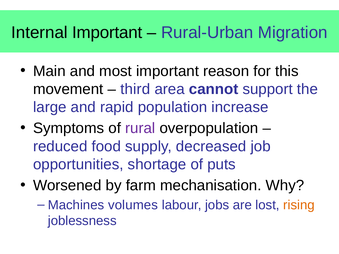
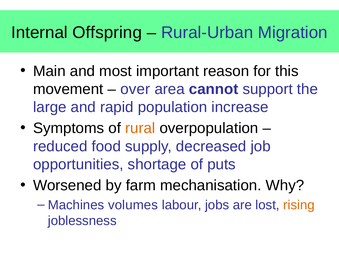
Internal Important: Important -> Offspring (107, 33)
third: third -> over (135, 89)
rural colour: purple -> orange (140, 128)
